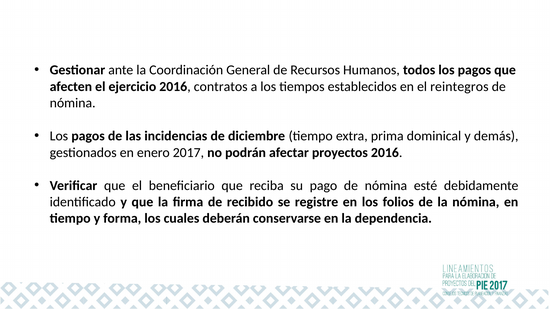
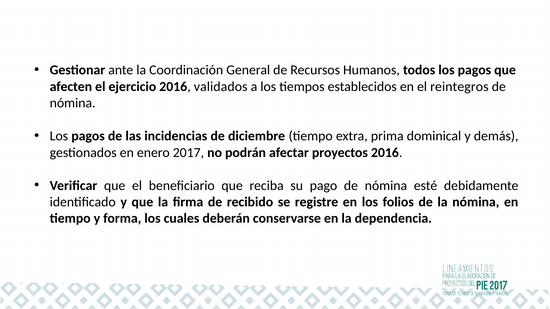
contratos: contratos -> validados (221, 87)
